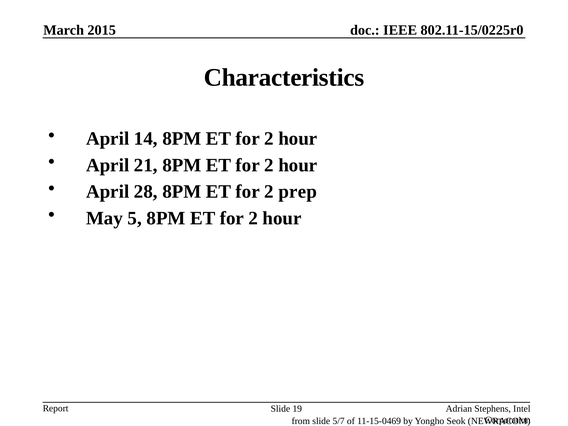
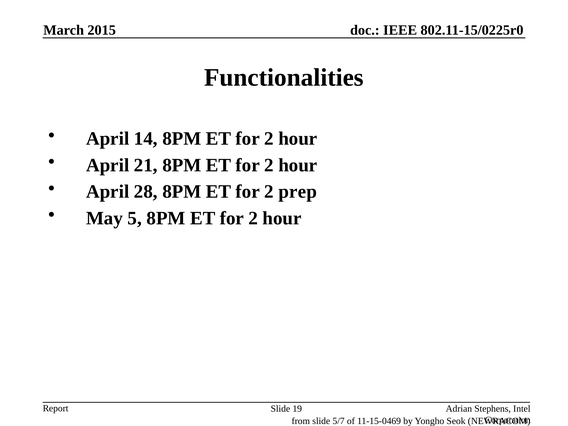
Characteristics: Characteristics -> Functionalities (284, 77)
